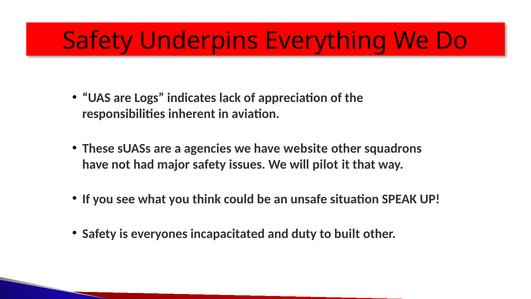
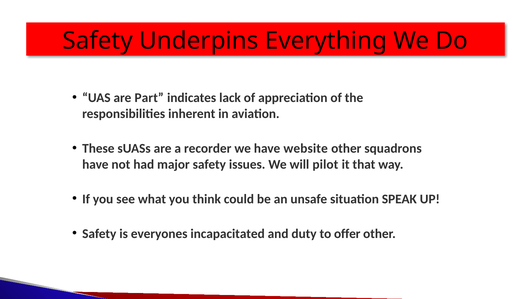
Logs: Logs -> Part (149, 98)
agencies: agencies -> recorder (208, 148)
built: built -> offer (347, 233)
